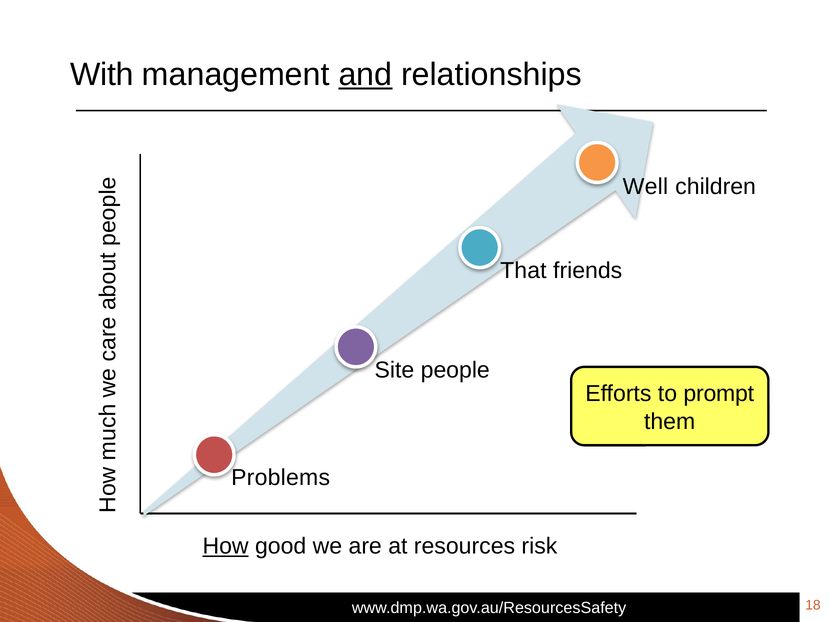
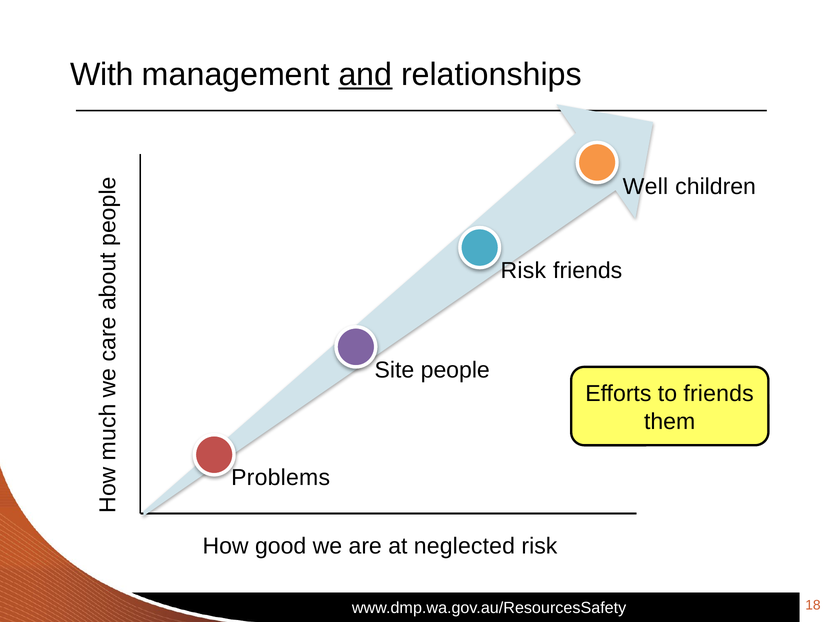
That: That -> Risk (523, 271)
to prompt: prompt -> friends (719, 394)
How underline: present -> none (226, 546)
resources: resources -> neglected (464, 546)
